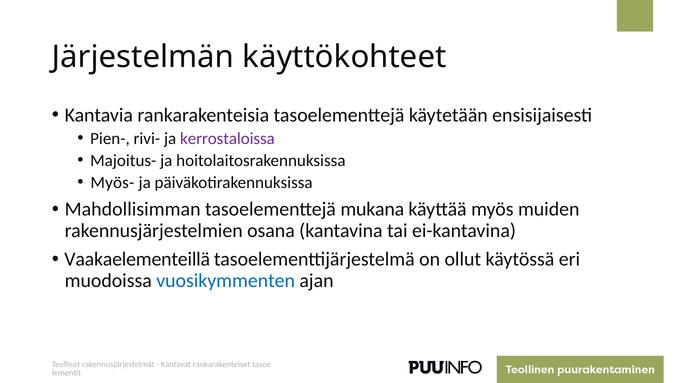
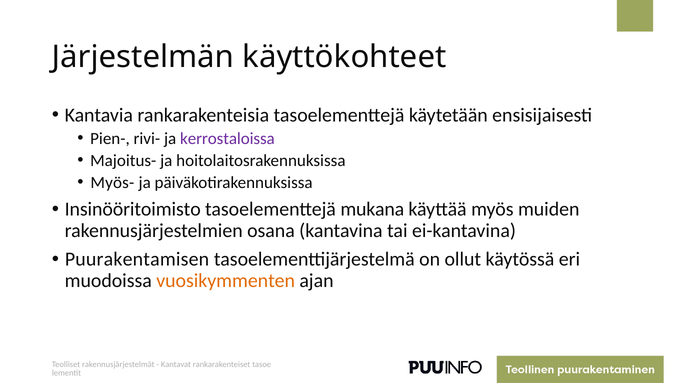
Mahdollisimman: Mahdollisimman -> Insinööritoimisto (133, 209)
Vaakaelementeillä: Vaakaelementeillä -> Puurakentamisen (137, 259)
vuosikymmenten colour: blue -> orange (226, 281)
